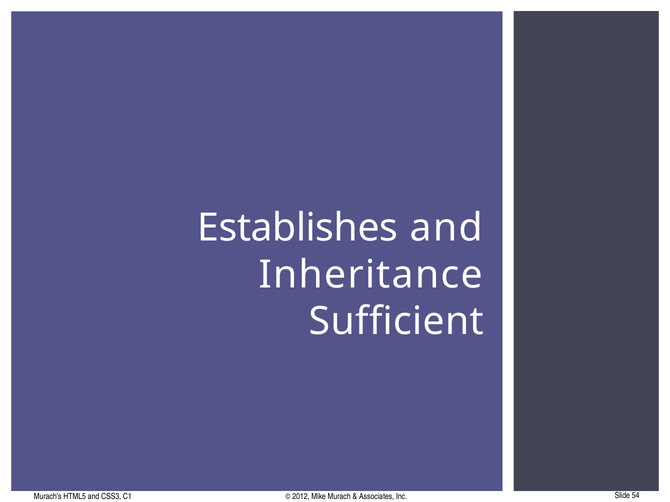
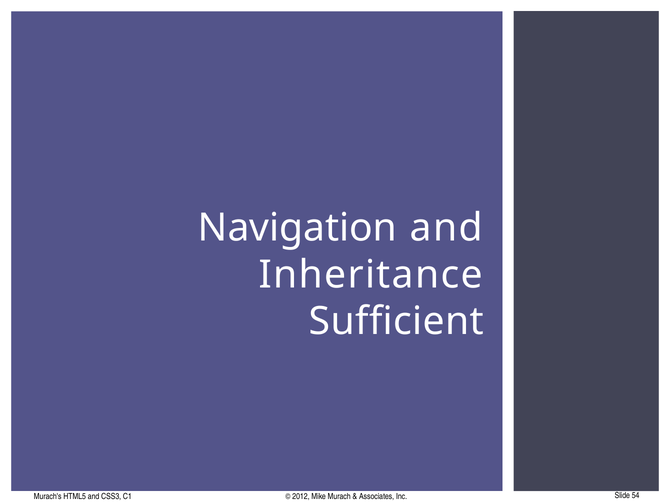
Establishes: Establishes -> Navigation (298, 228)
